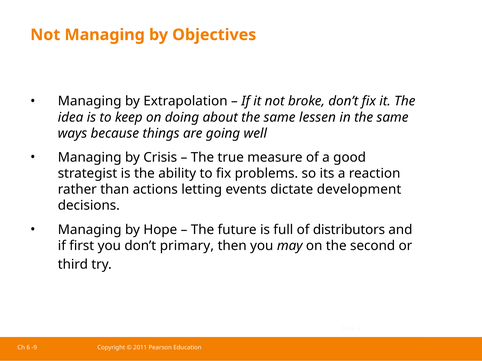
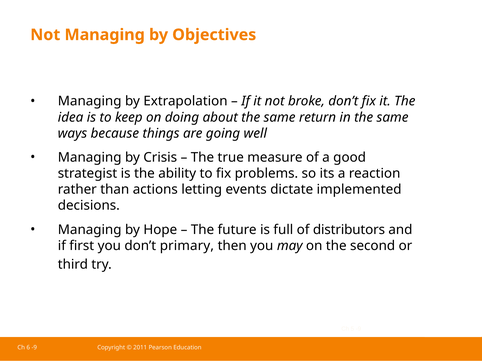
lessen: lessen -> return (318, 117)
development: development -> implemented (359, 190)
